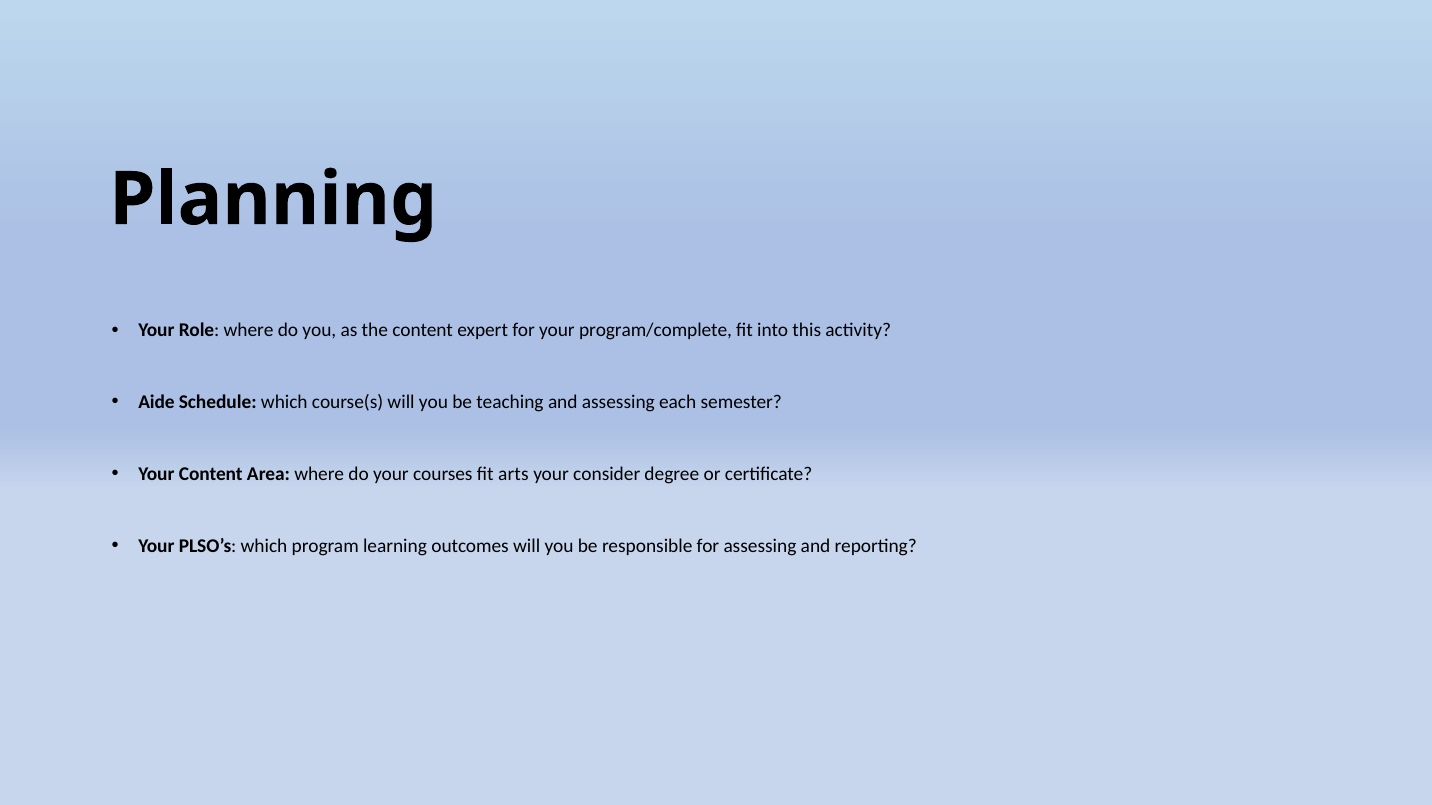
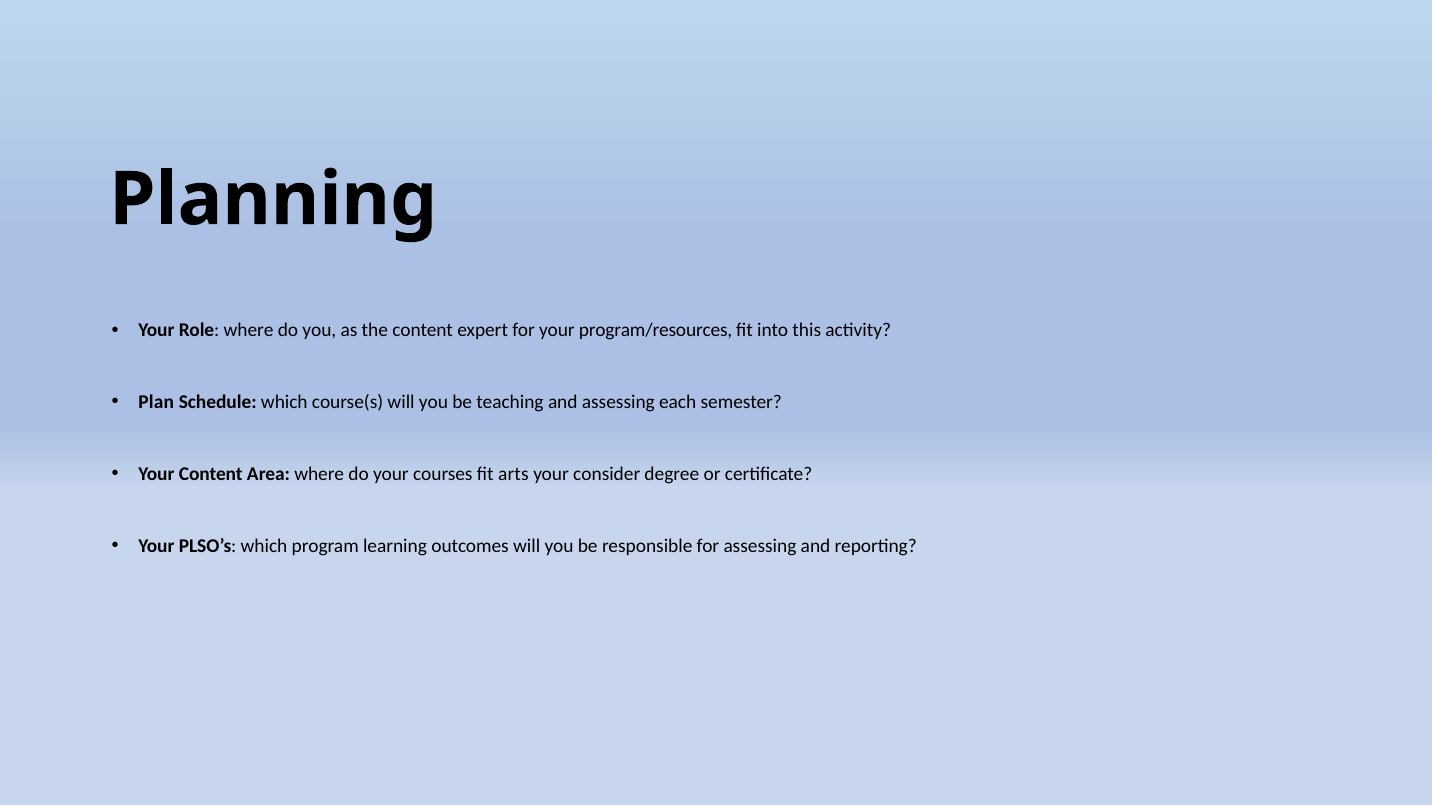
program/complete: program/complete -> program/resources (656, 331)
Aide: Aide -> Plan (156, 402)
